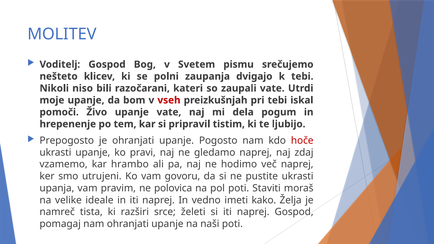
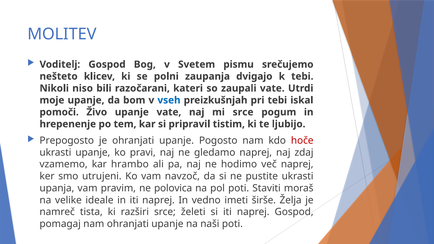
vseh colour: red -> blue (169, 100)
mi dela: dela -> srce (243, 112)
govoru: govoru -> navzoč (182, 176)
kako: kako -> širše (264, 200)
